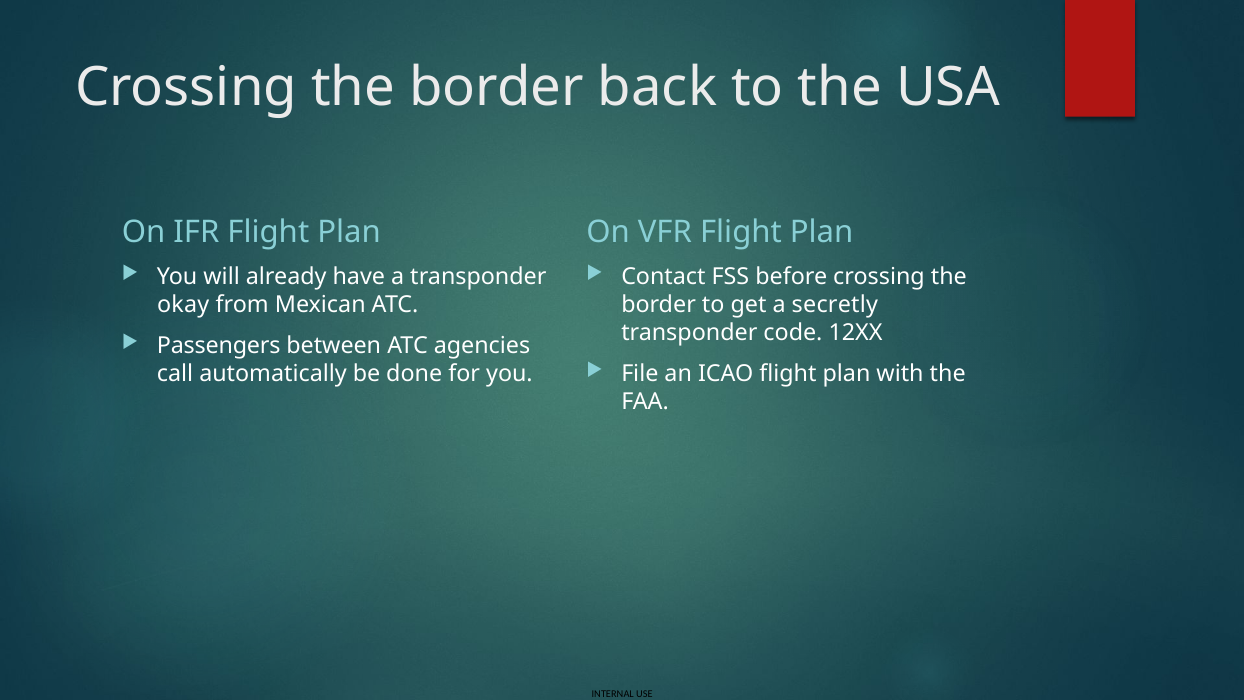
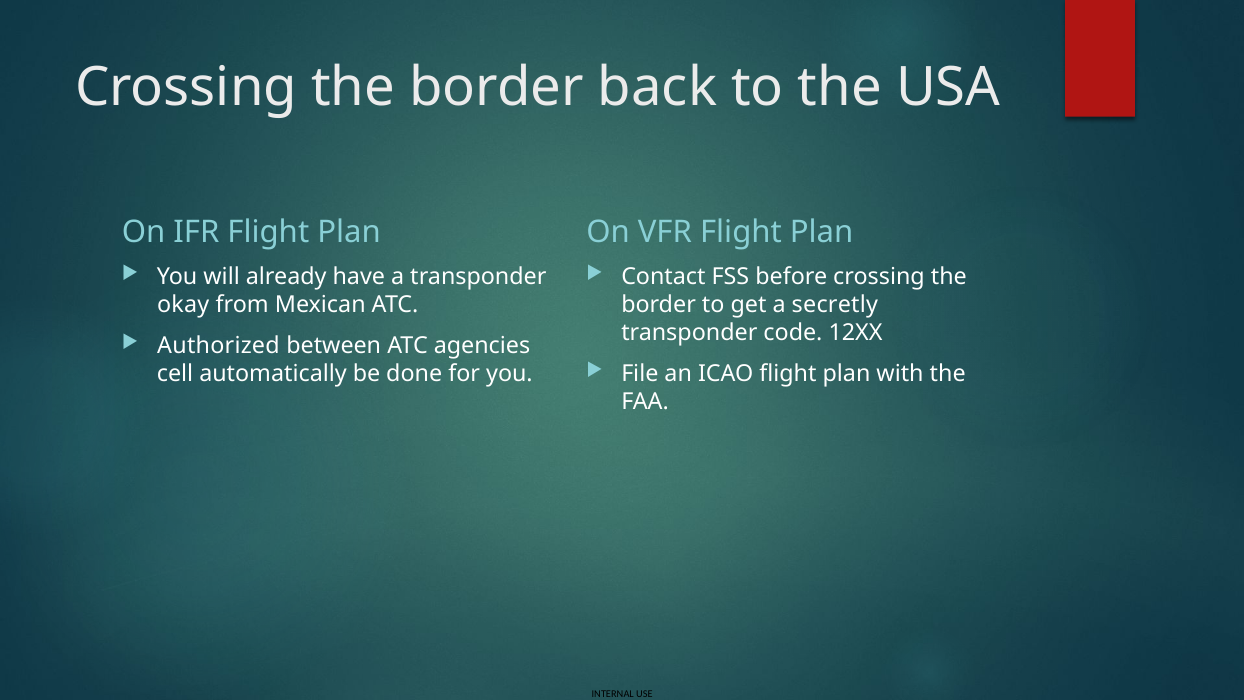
Passengers: Passengers -> Authorized (218, 346)
call: call -> cell (175, 374)
